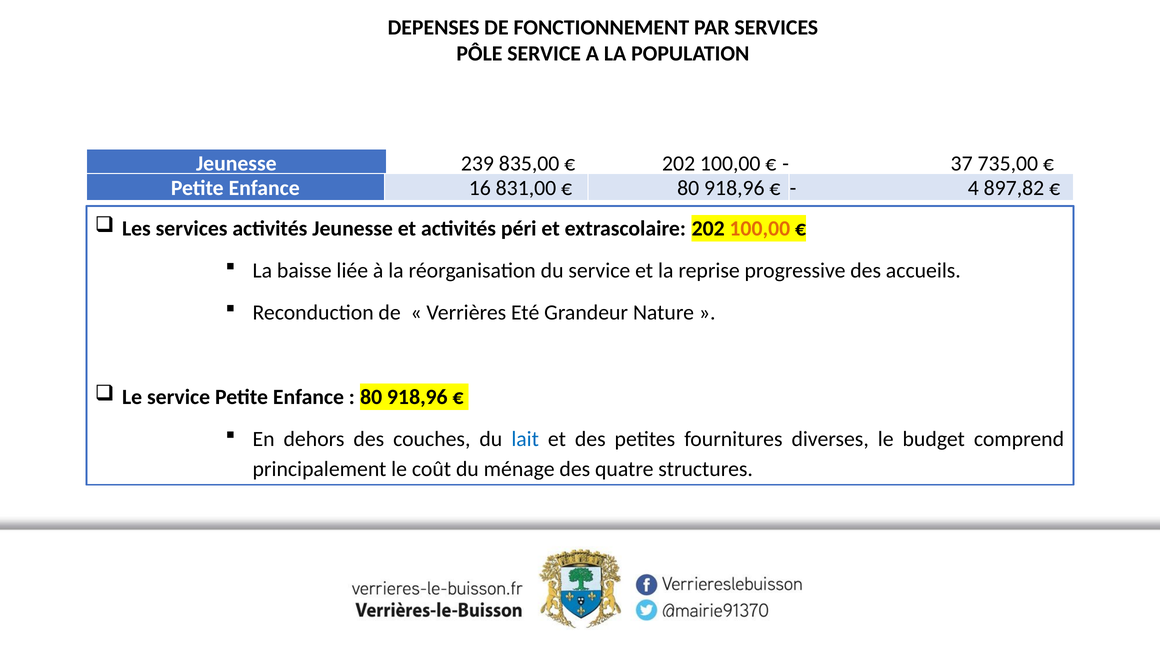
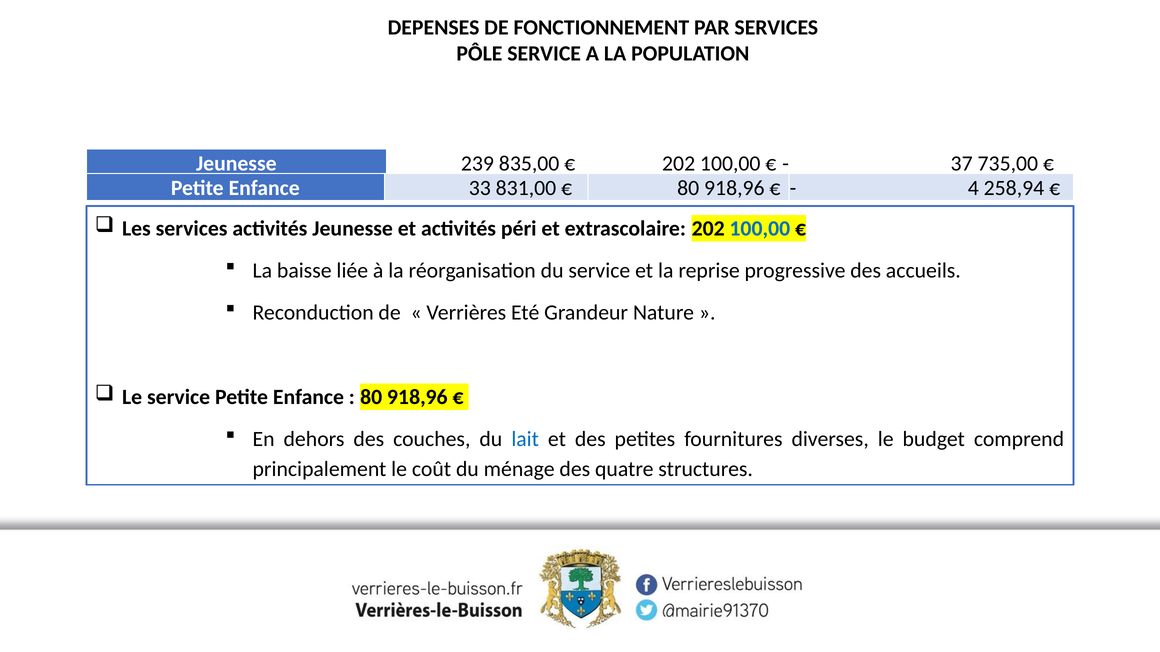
16: 16 -> 33 (480, 188)
897,82: 897,82 -> 258,94 (1014, 188)
100,00 colour: orange -> blue (760, 229)
